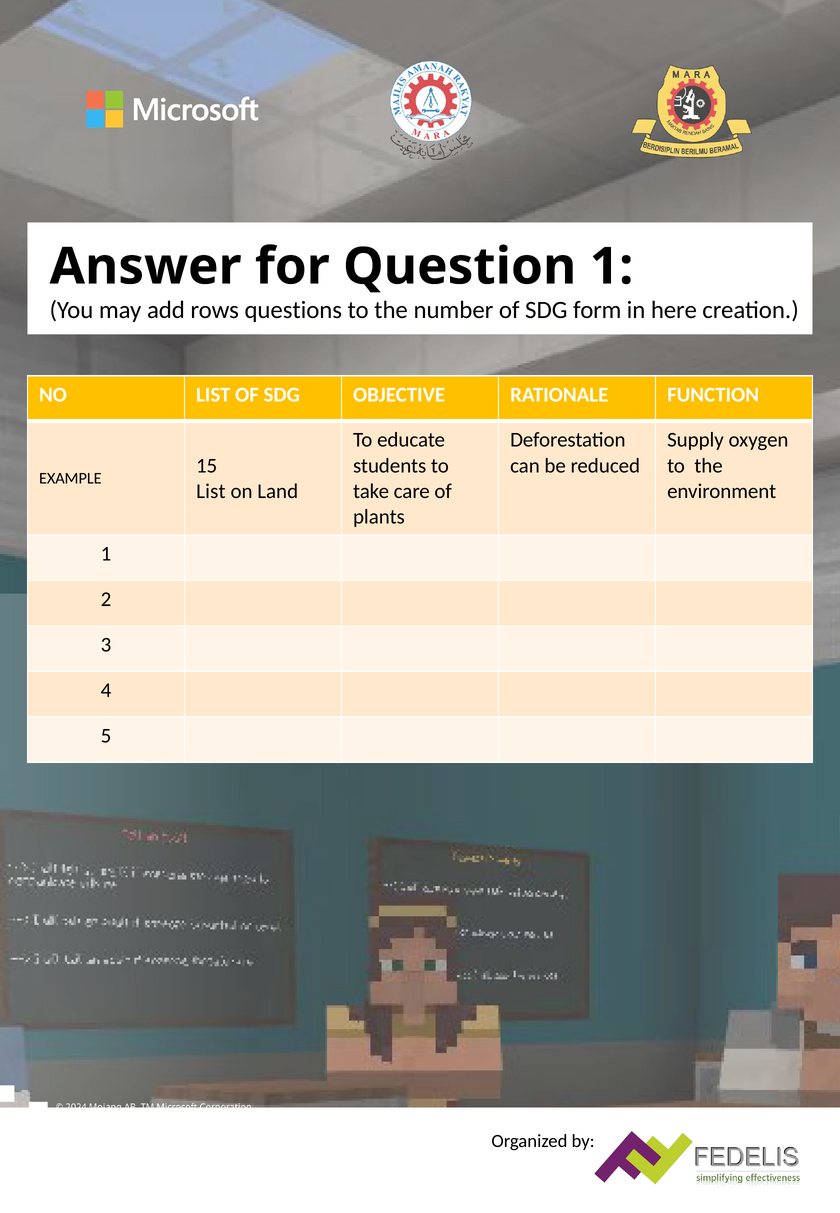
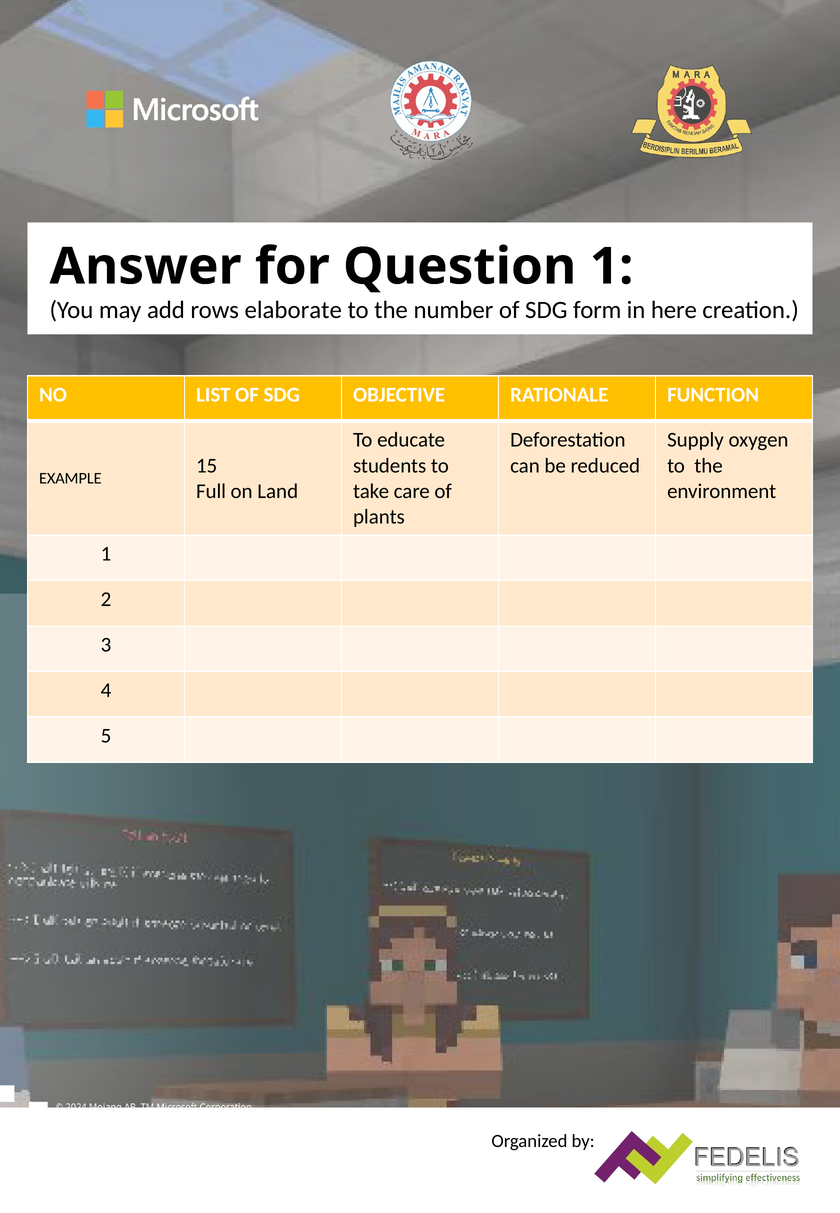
questions: questions -> elaborate (293, 310)
List: List -> Full (211, 491)
